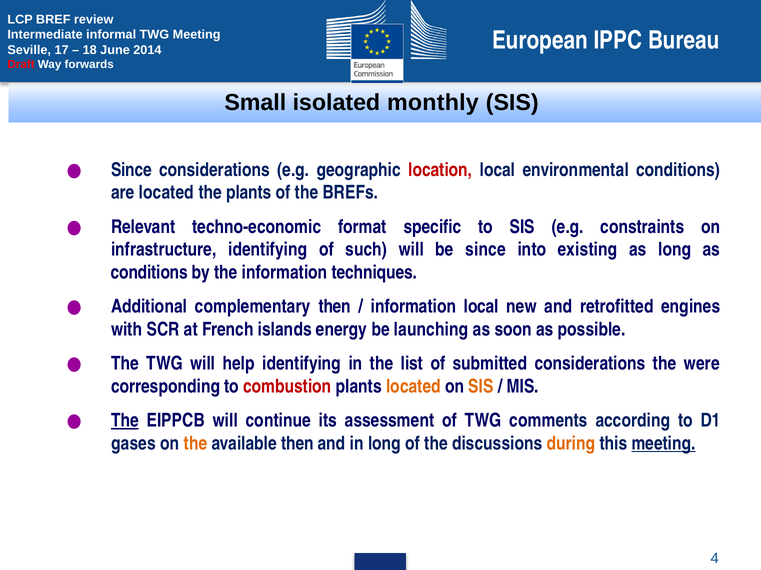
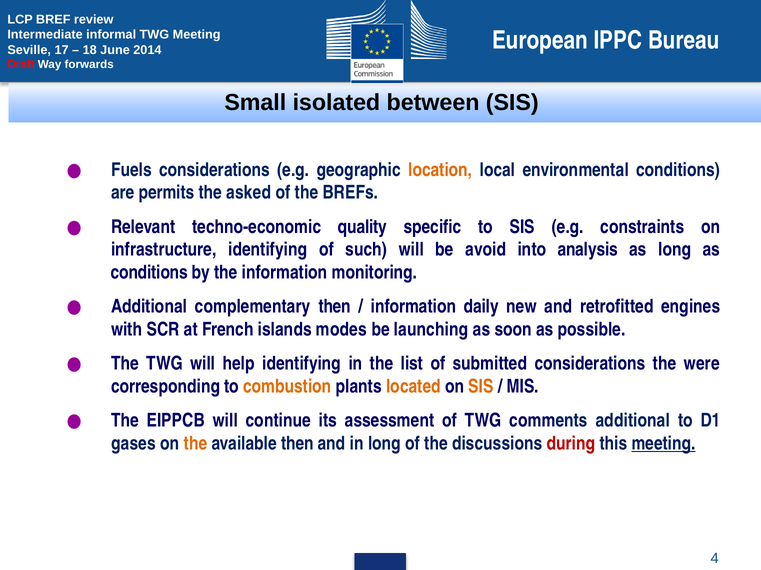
monthly: monthly -> between (433, 103)
Since: Since -> Fuels (131, 170)
location colour: red -> orange (440, 170)
are located: located -> permits (166, 193)
the plants: plants -> asked (249, 193)
format: format -> quality (362, 227)
be since: since -> avoid (486, 250)
existing: existing -> analysis (588, 250)
techniques: techniques -> monitoring (374, 273)
information local: local -> daily (481, 307)
energy: energy -> modes (341, 330)
combustion colour: red -> orange (287, 387)
The underline: present -> none (125, 421)
comments according: according -> additional (633, 421)
during colour: orange -> red (571, 444)
